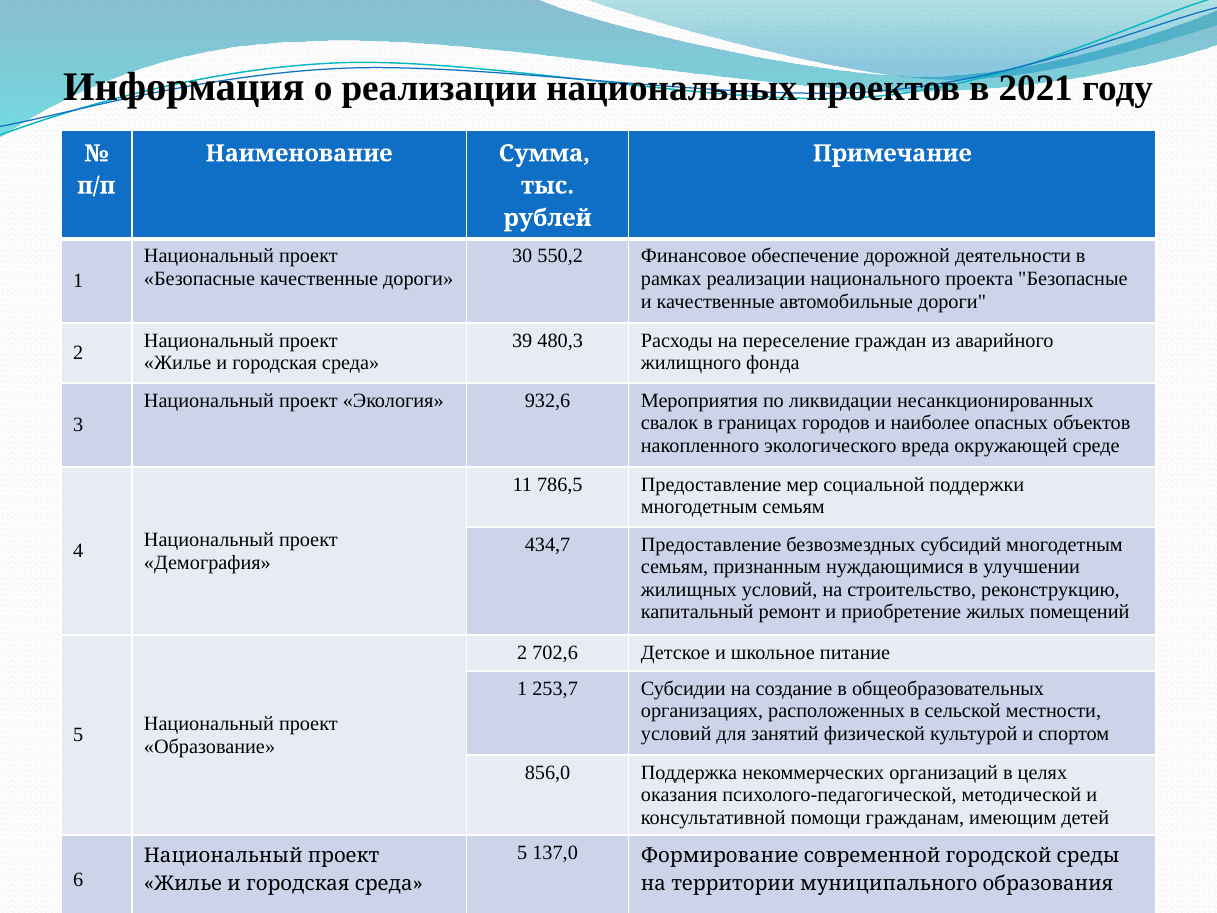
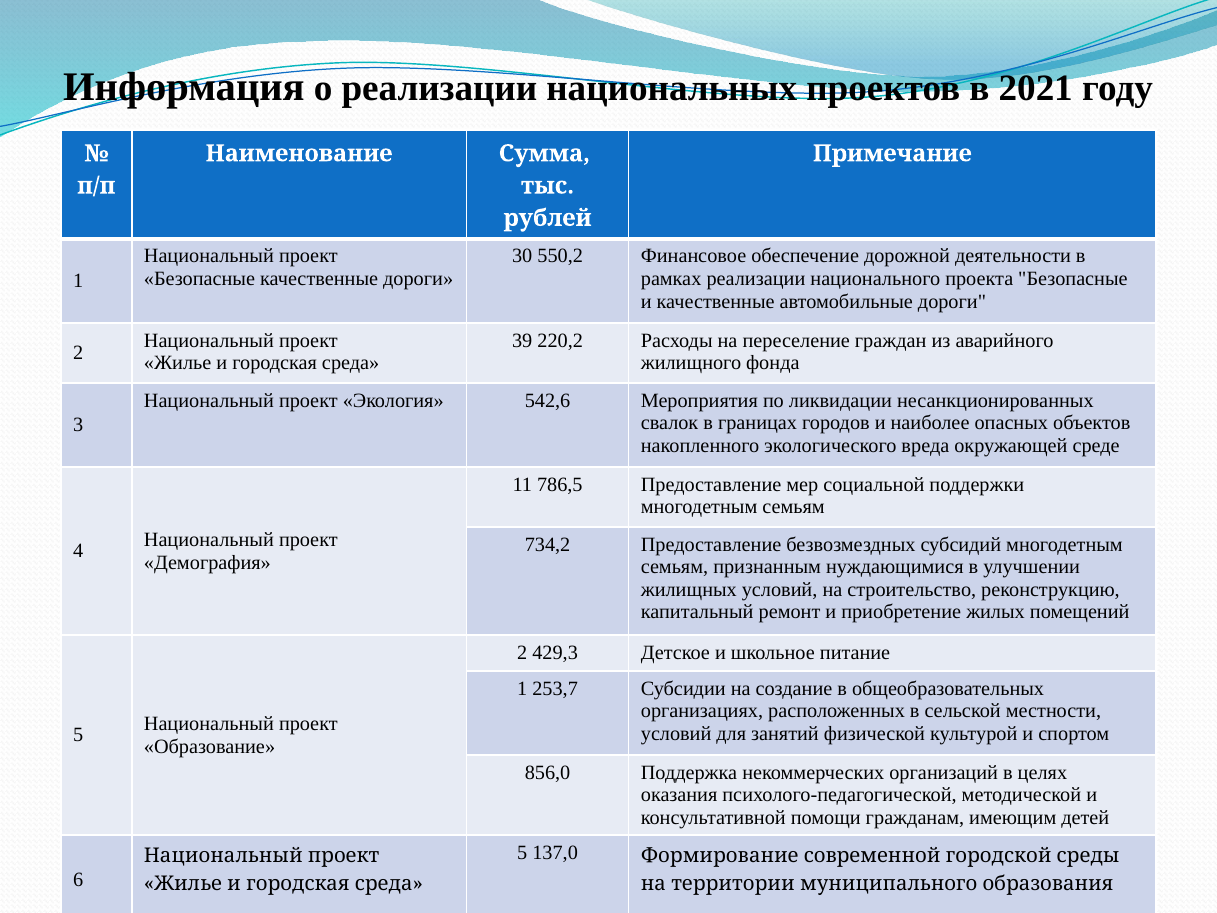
480,3: 480,3 -> 220,2 (560, 340)
932,6: 932,6 -> 542,6 (548, 400)
434,7: 434,7 -> 734,2 (548, 544)
702,6: 702,6 -> 429,3 (555, 652)
